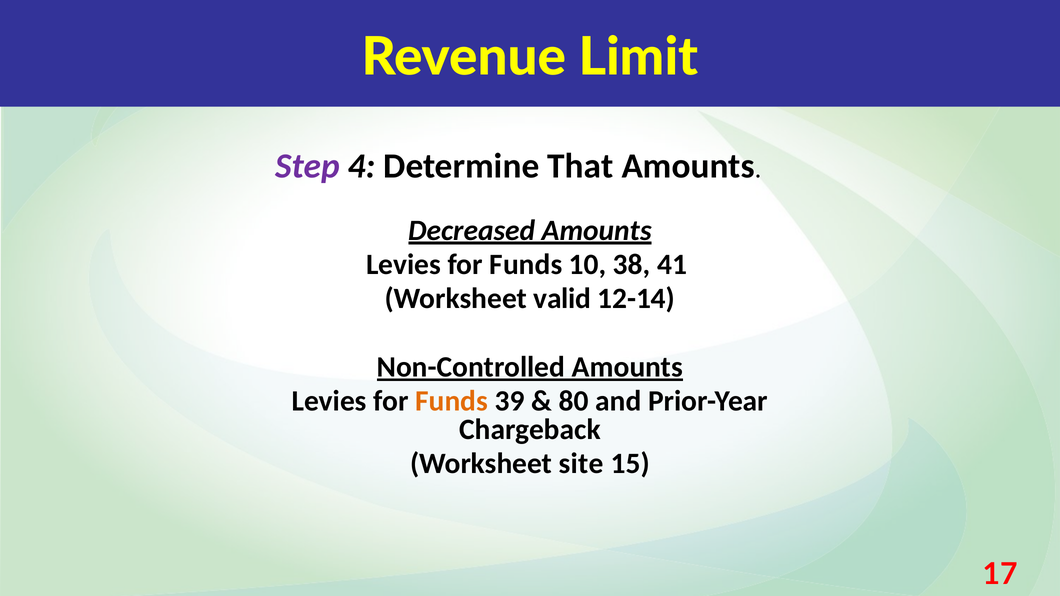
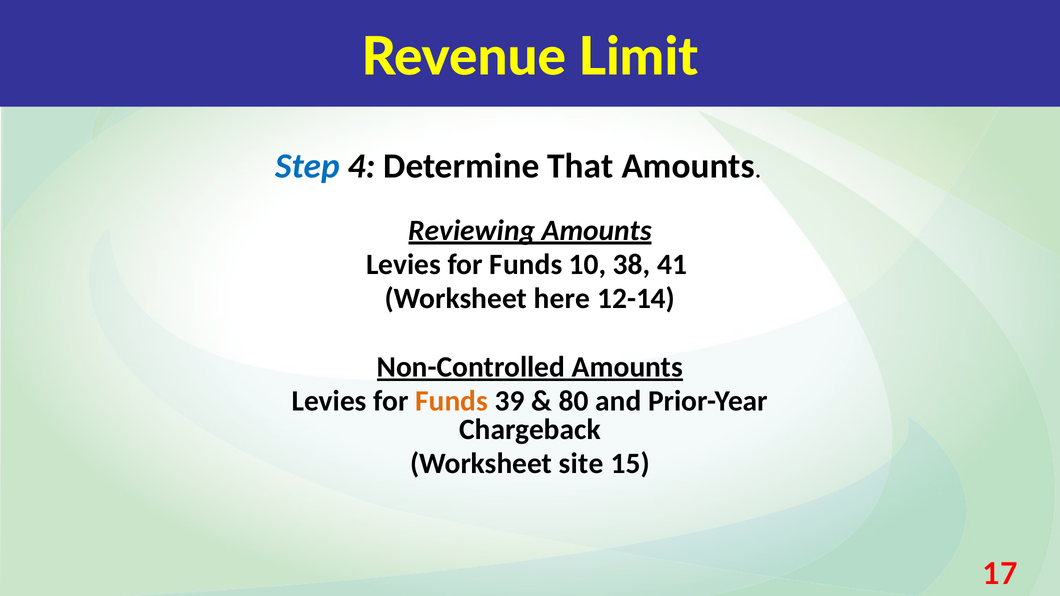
Step colour: purple -> blue (308, 166)
Decreased: Decreased -> Reviewing (472, 231)
valid: valid -> here (562, 299)
